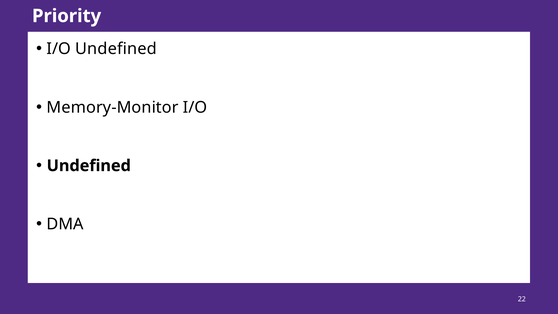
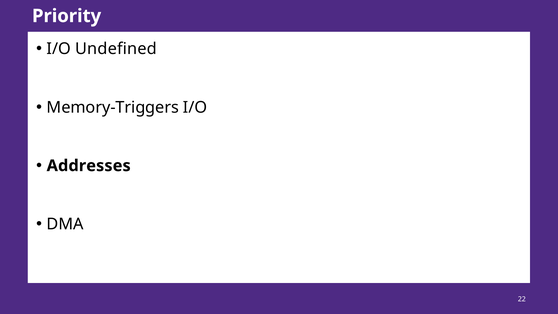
Memory-Monitor: Memory-Monitor -> Memory-Triggers (113, 107)
Undefined: Undefined -> Addresses (89, 166)
